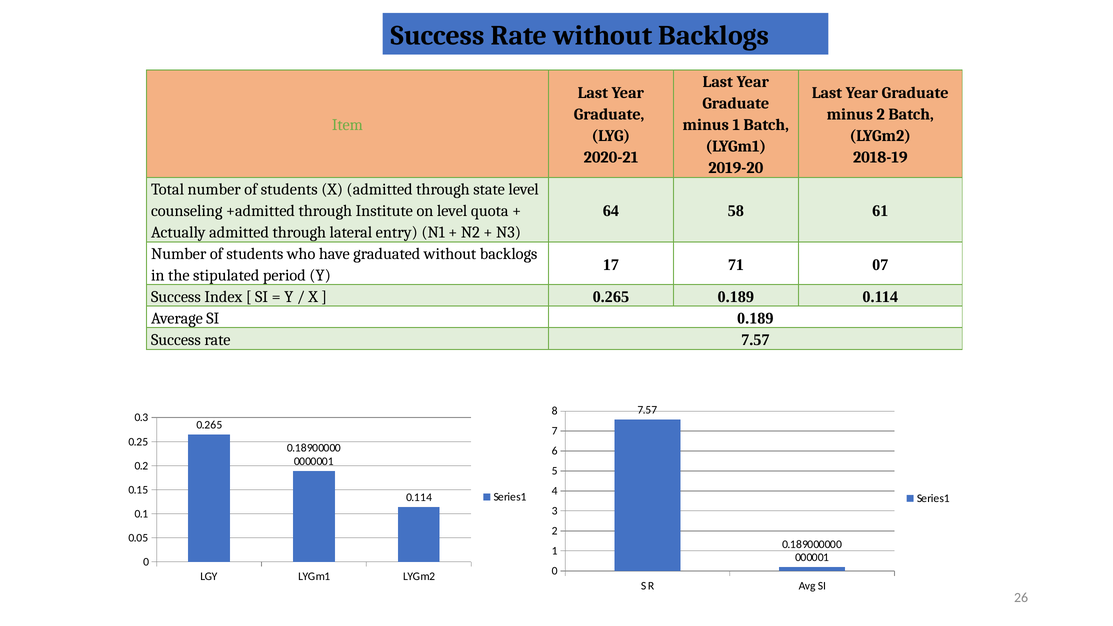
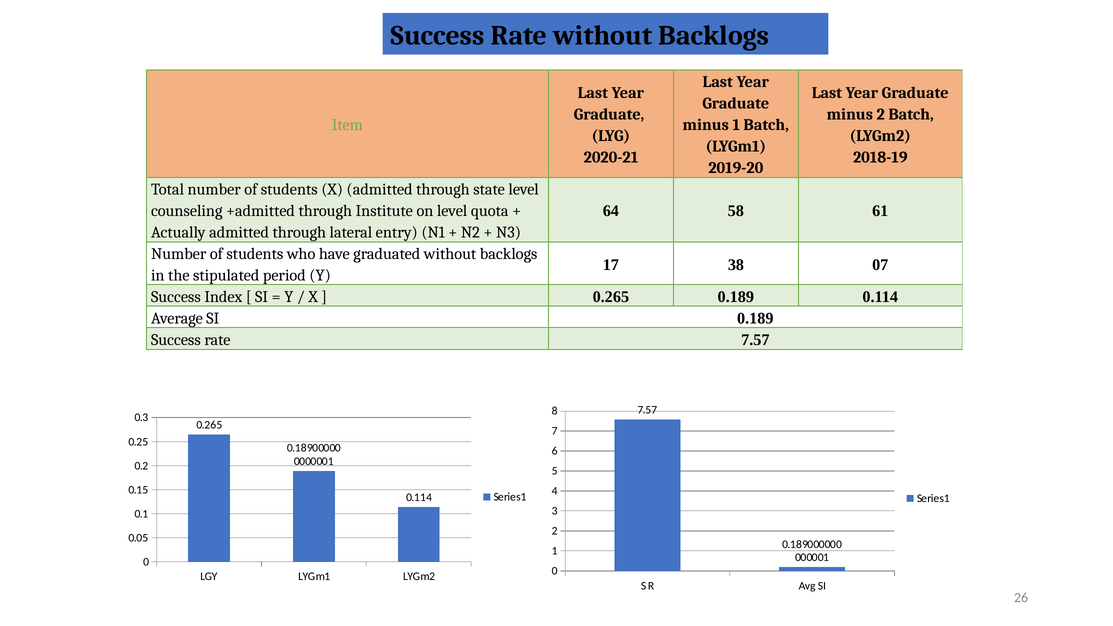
71: 71 -> 38 (736, 265)
